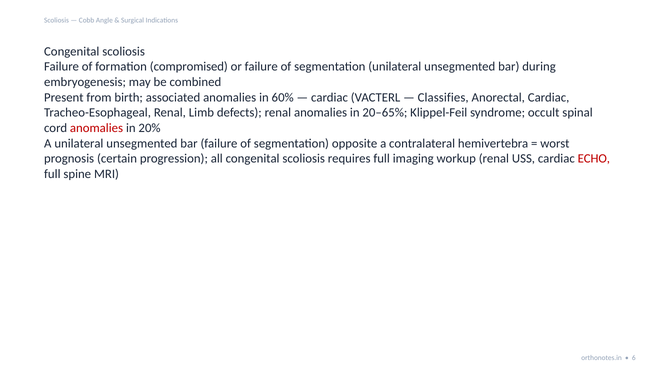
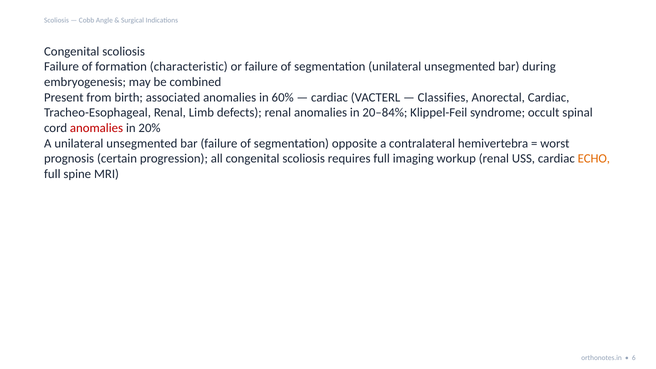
compromised: compromised -> characteristic (189, 67)
20–65%: 20–65% -> 20–84% (385, 113)
ECHO colour: red -> orange (594, 159)
